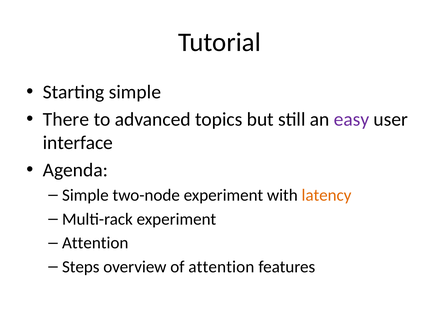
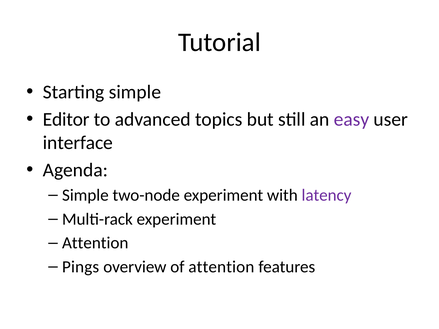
There: There -> Editor (66, 119)
latency colour: orange -> purple (326, 195)
Steps: Steps -> Pings (81, 267)
